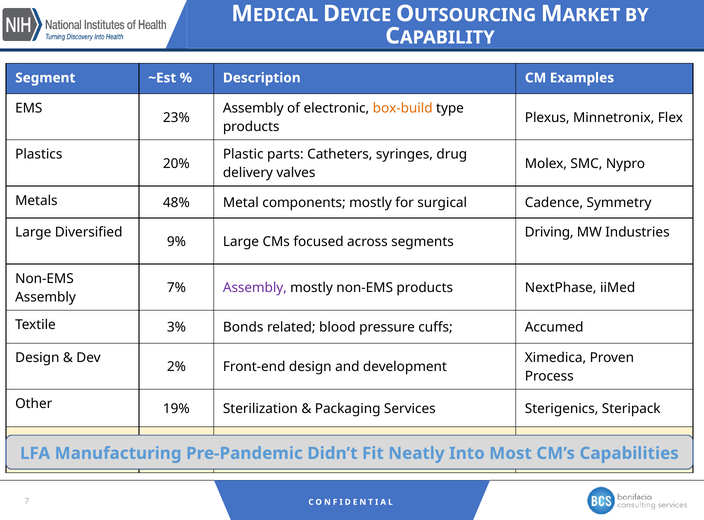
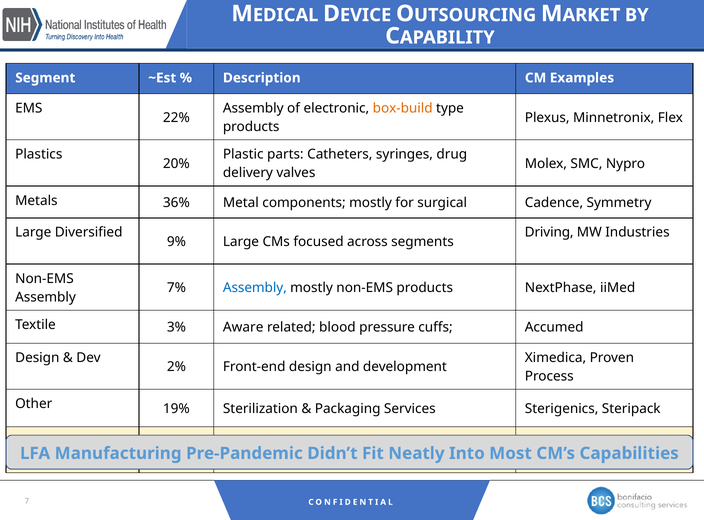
23%: 23% -> 22% (176, 118)
48%: 48% -> 36% (176, 203)
Assembly colour: purple -> blue (255, 288)
Bonds: Bonds -> Aware (243, 328)
